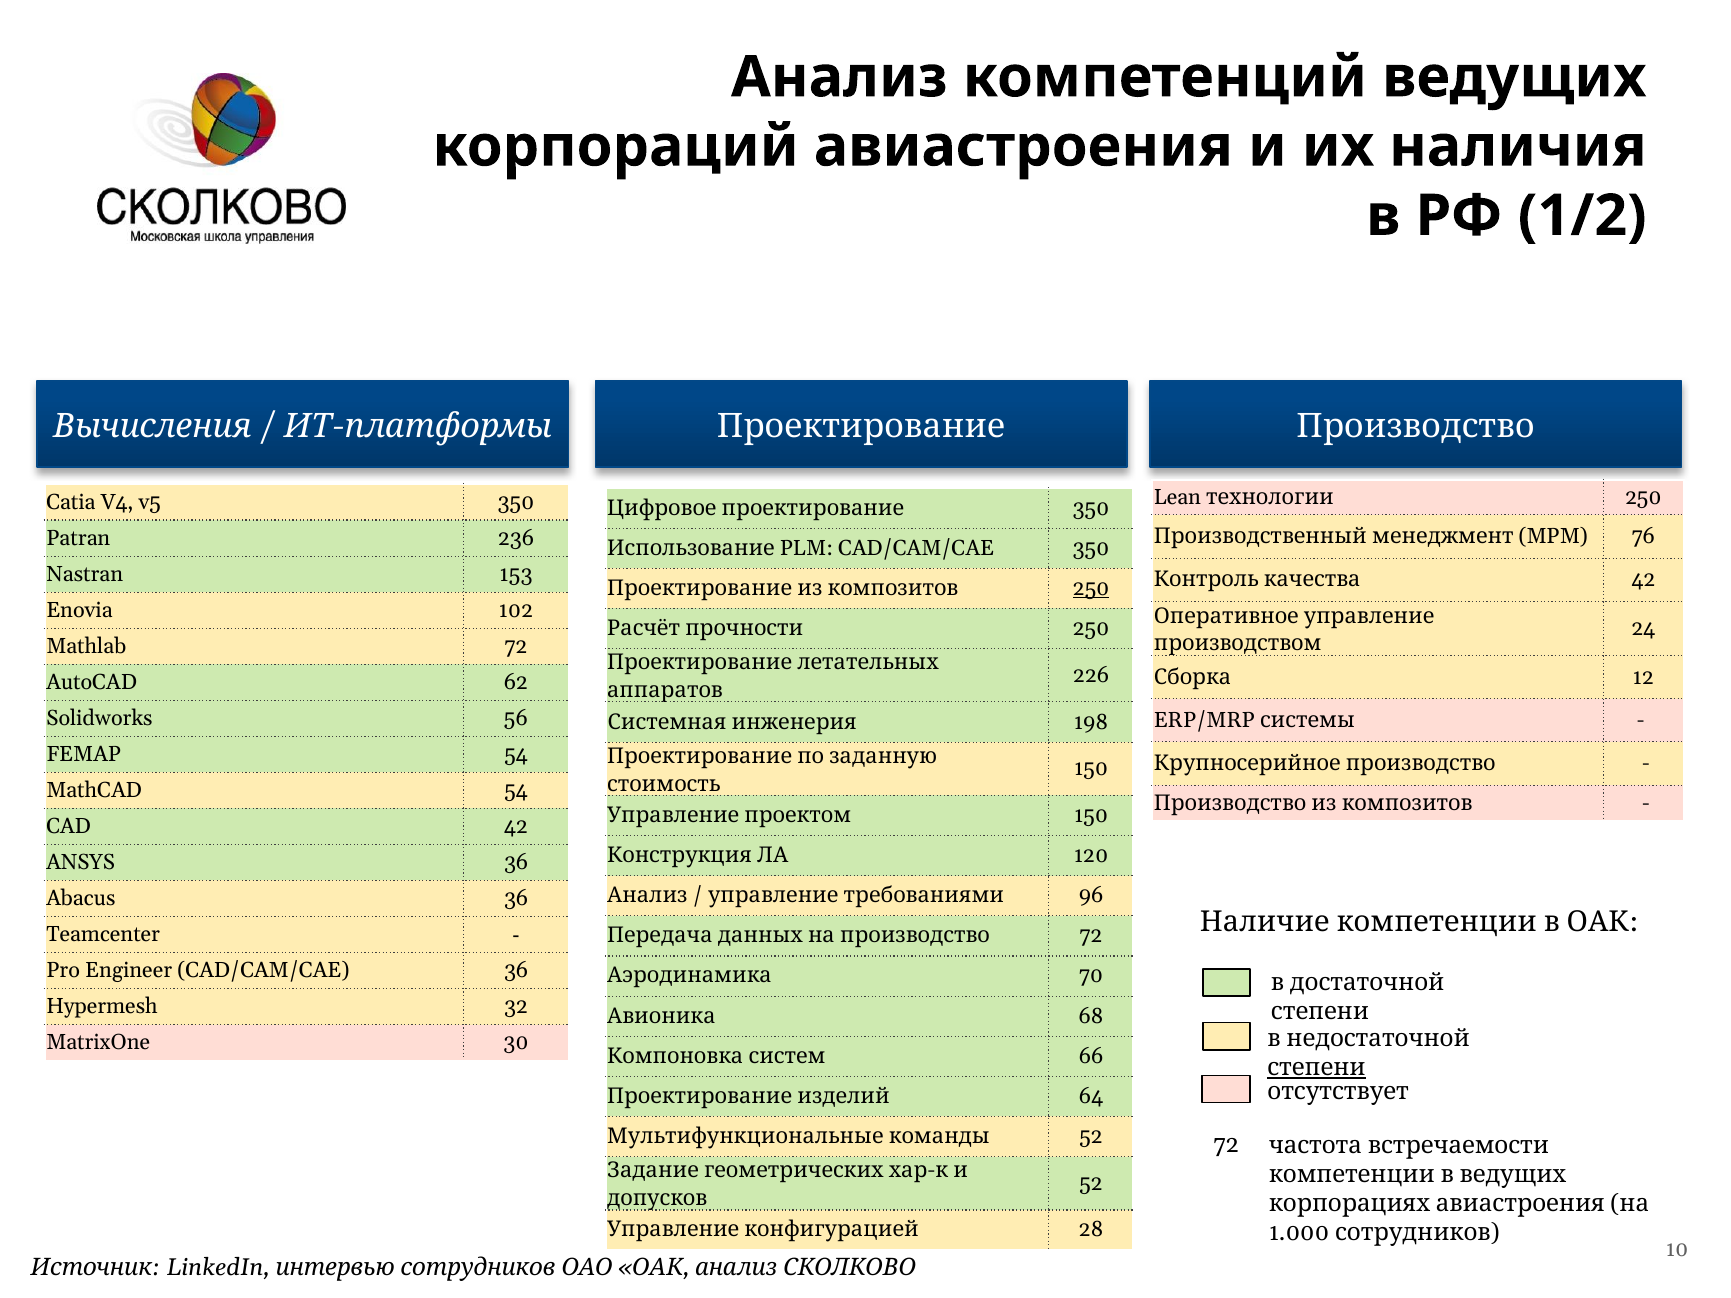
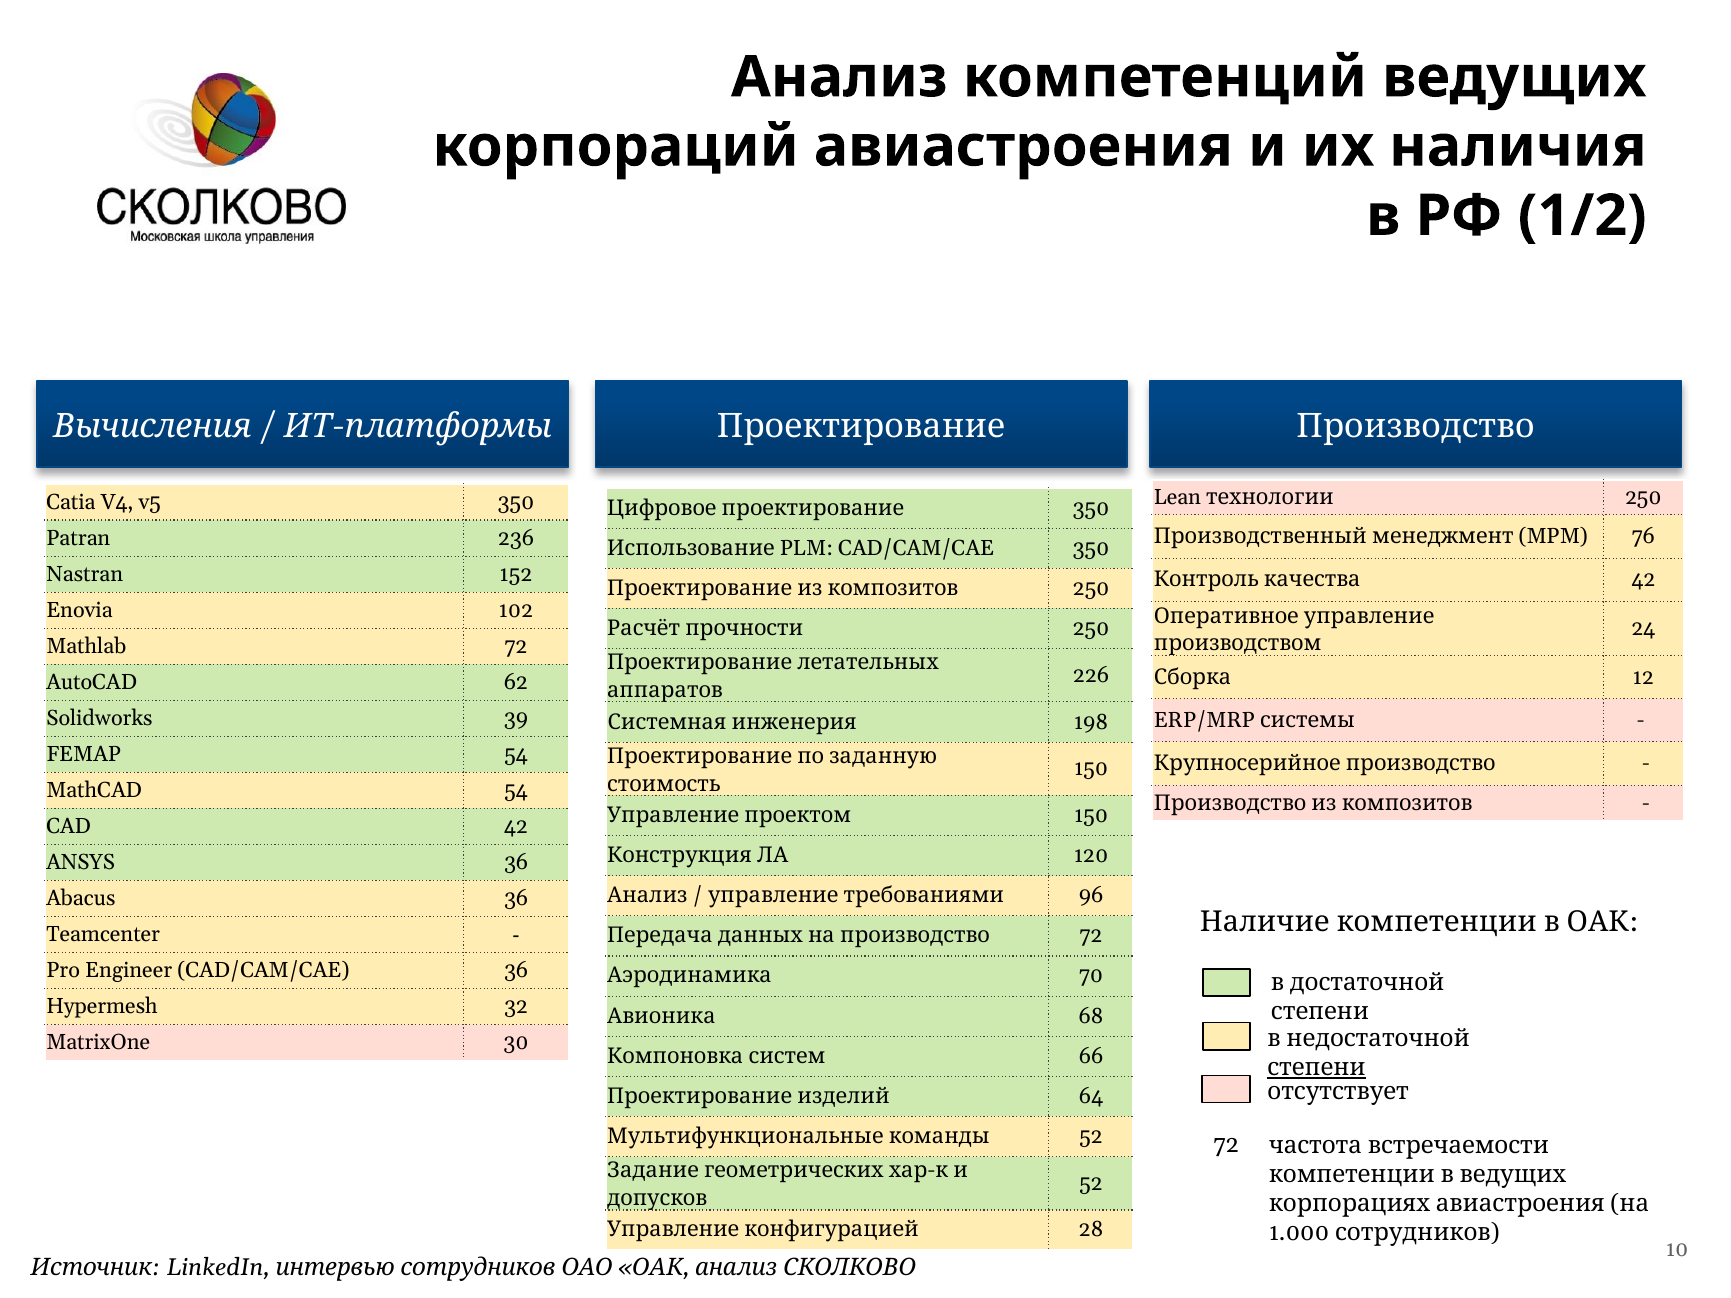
153: 153 -> 152 (516, 574)
250 underline: present -> none (1091, 588)
56: 56 -> 39 (516, 718)
